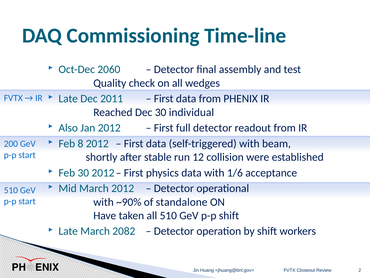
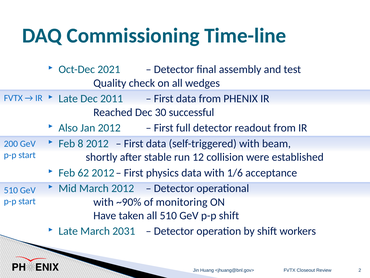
2060: 2060 -> 2021 (109, 69)
individual: individual -> successful (192, 112)
Feb 30: 30 -> 62 (83, 172)
standalone: standalone -> monitoring (182, 202)
2082: 2082 -> 2031 (124, 231)
